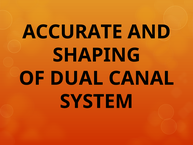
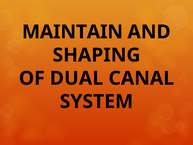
ACCURATE: ACCURATE -> MAINTAIN (72, 32)
